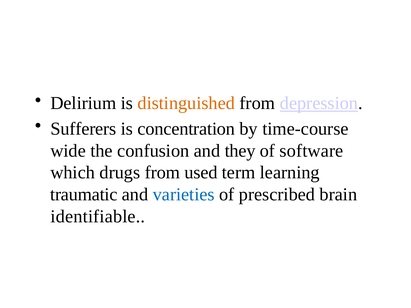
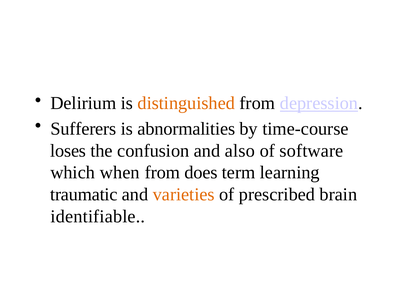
concentration: concentration -> abnormalities (186, 129)
wide: wide -> loses (68, 151)
they: they -> also (240, 151)
drugs: drugs -> when (120, 173)
used: used -> does (201, 173)
varieties colour: blue -> orange (184, 195)
